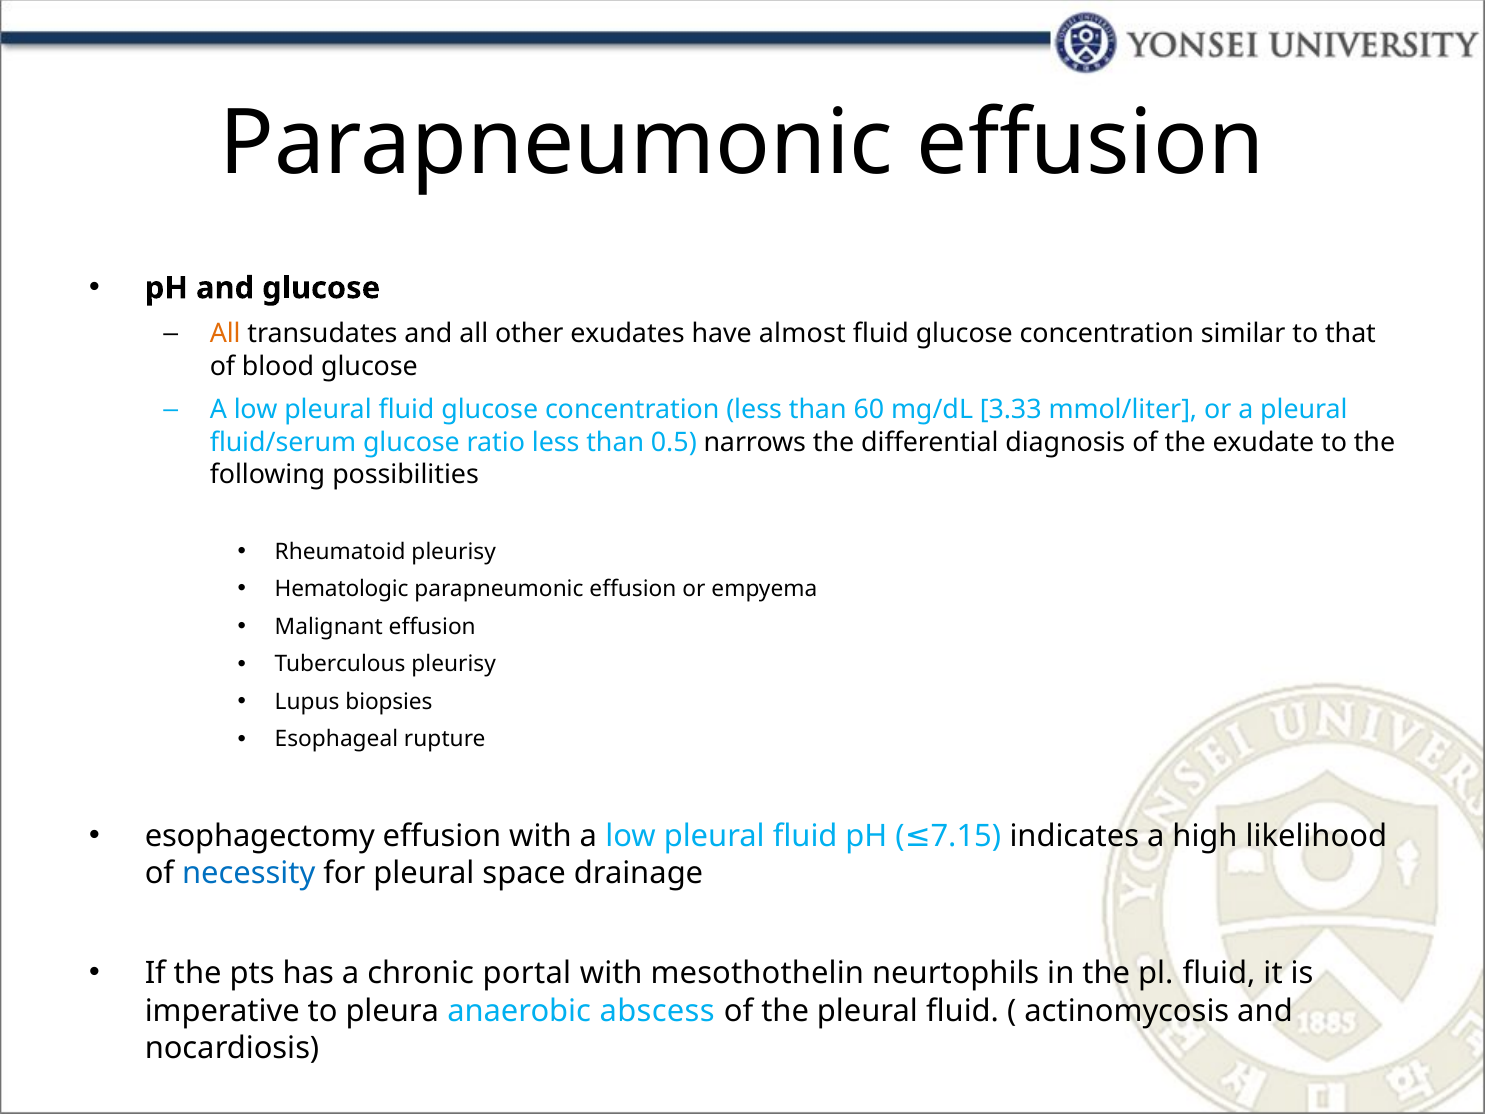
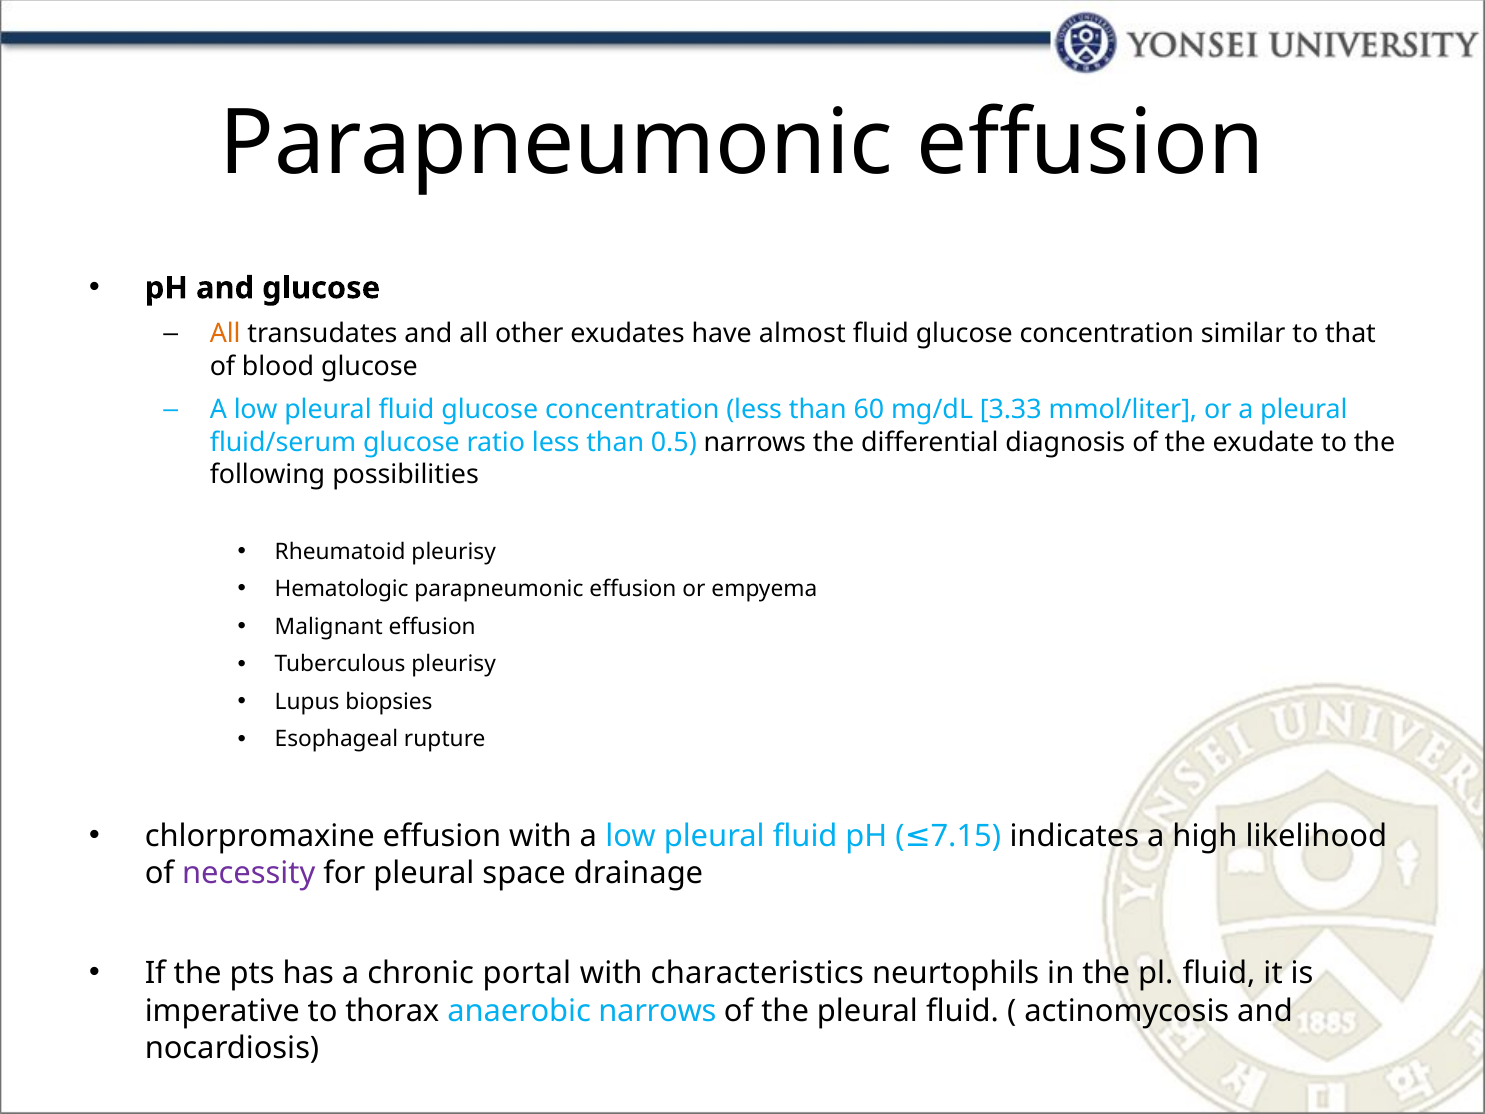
esophagectomy: esophagectomy -> chlorpromaxine (260, 836)
necessity colour: blue -> purple (249, 873)
mesothothelin: mesothothelin -> characteristics (757, 973)
pleura: pleura -> thorax (392, 1011)
anaerobic abscess: abscess -> narrows (657, 1011)
